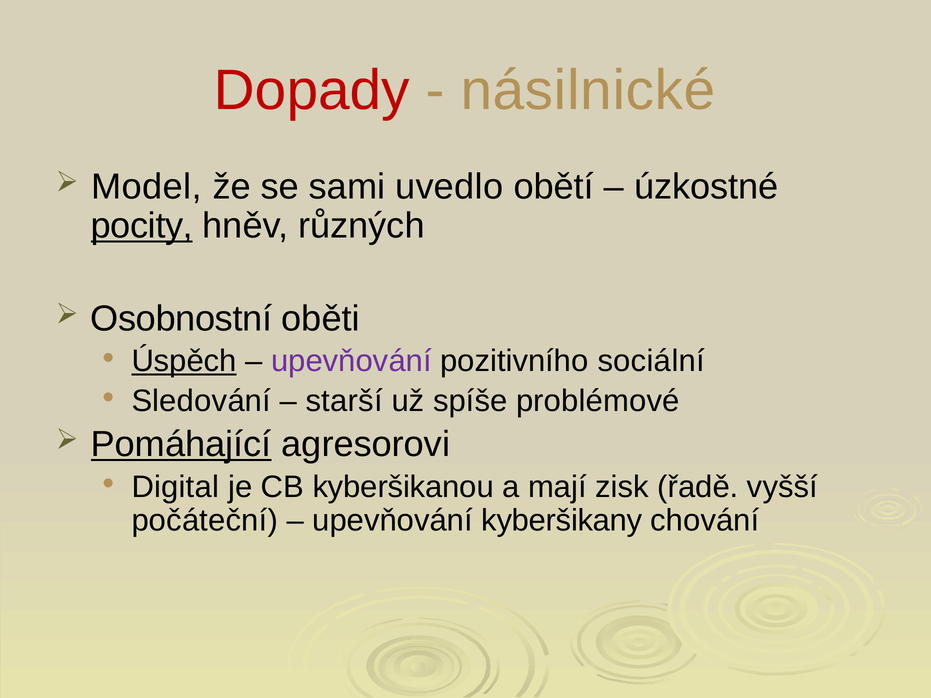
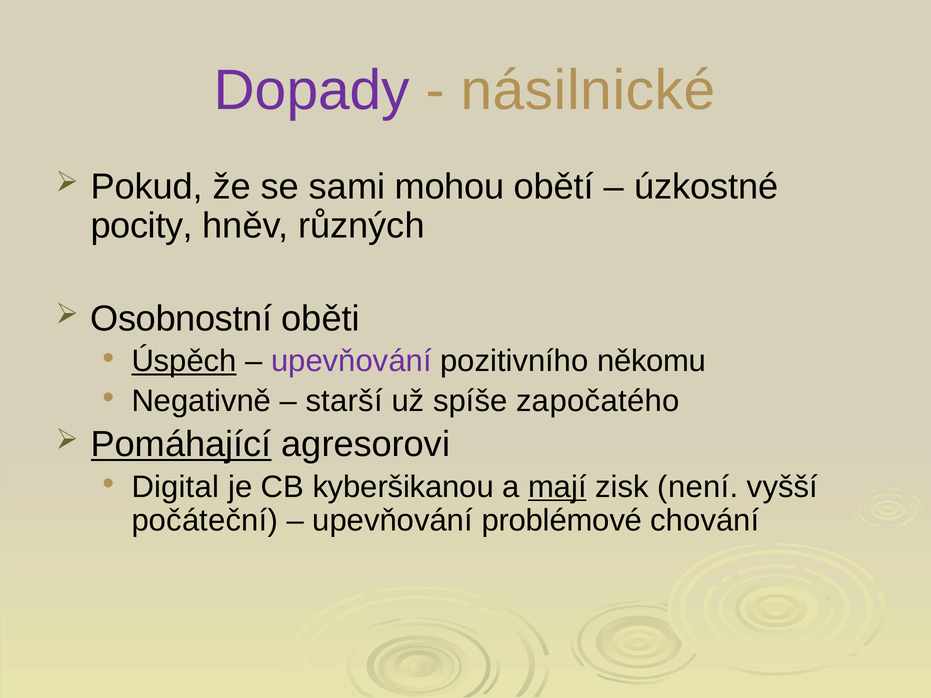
Dopady colour: red -> purple (312, 90)
Model: Model -> Pokud (147, 187)
uvedlo: uvedlo -> mohou (450, 187)
pocity underline: present -> none (142, 226)
sociální: sociální -> někomu (652, 361)
Sledování: Sledování -> Negativně (201, 401)
problémové: problémové -> započatého (598, 401)
mají underline: none -> present (557, 487)
řadě: řadě -> není (698, 487)
kyberšikany: kyberšikany -> problémové (562, 521)
